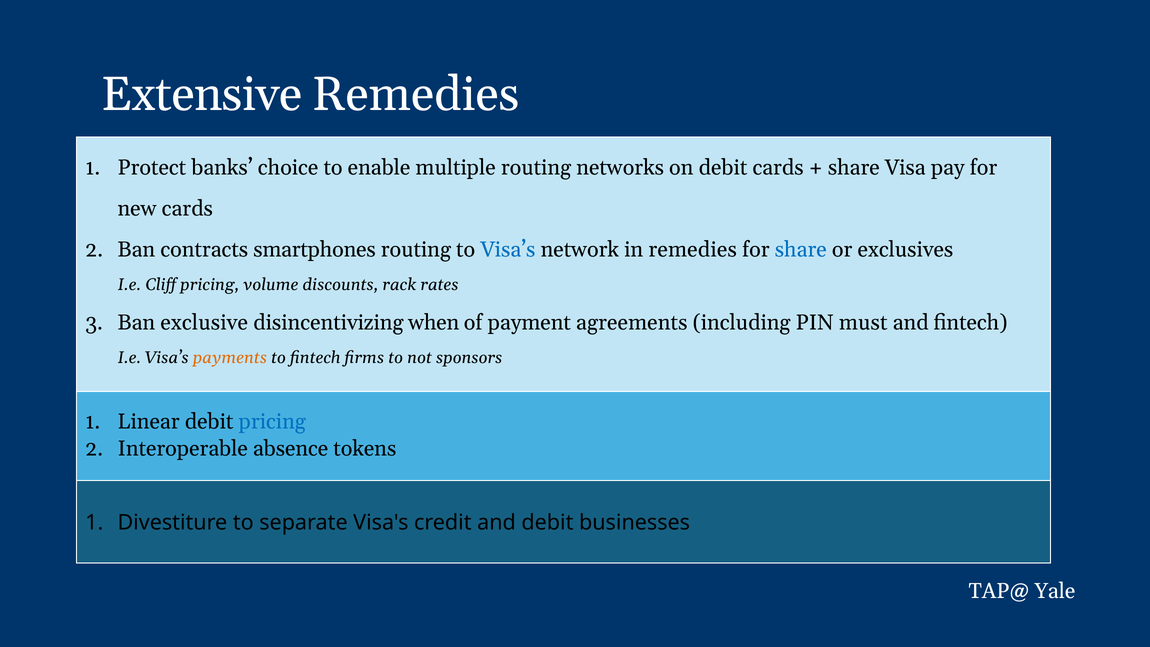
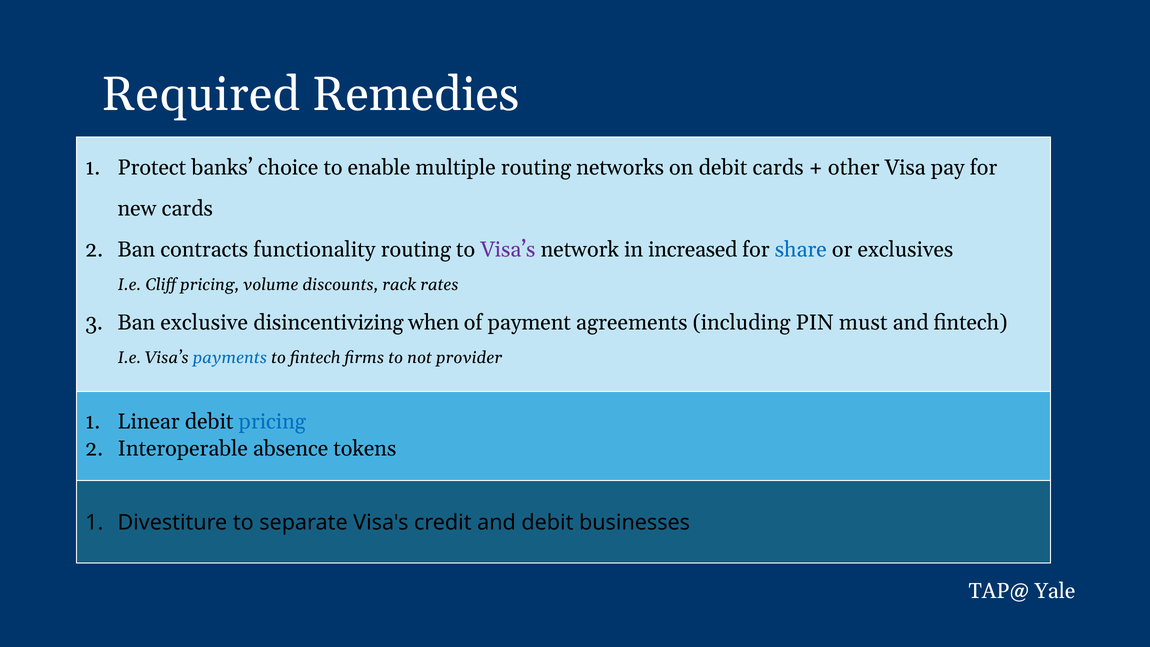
Extensive: Extensive -> Required (201, 95)
share: share -> other (854, 168)
smartphones: smartphones -> functionality (314, 250)
Visa’s colour: blue -> purple (508, 250)
in remedies: remedies -> increased (693, 250)
payments colour: orange -> blue (230, 358)
sponsors: sponsors -> provider (469, 358)
